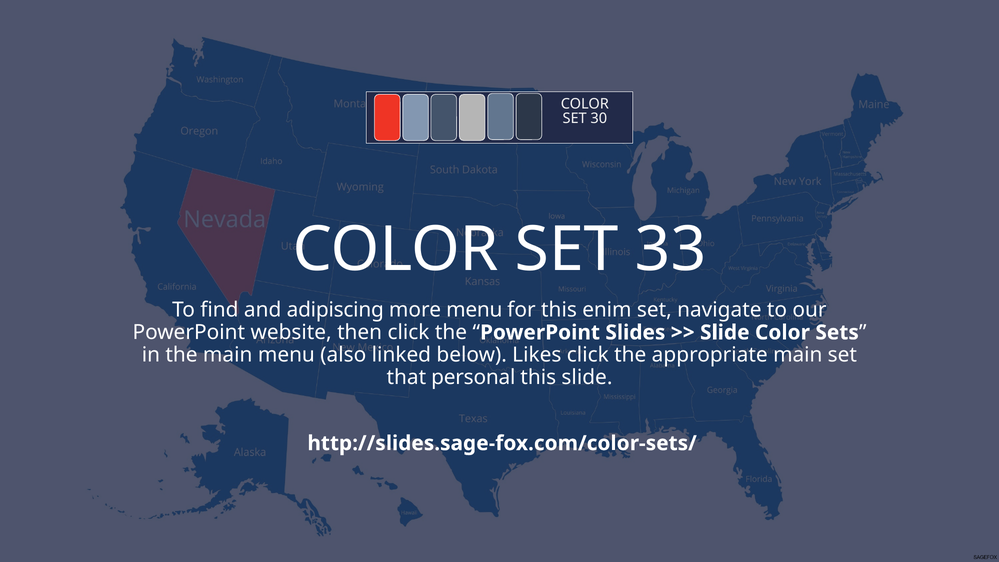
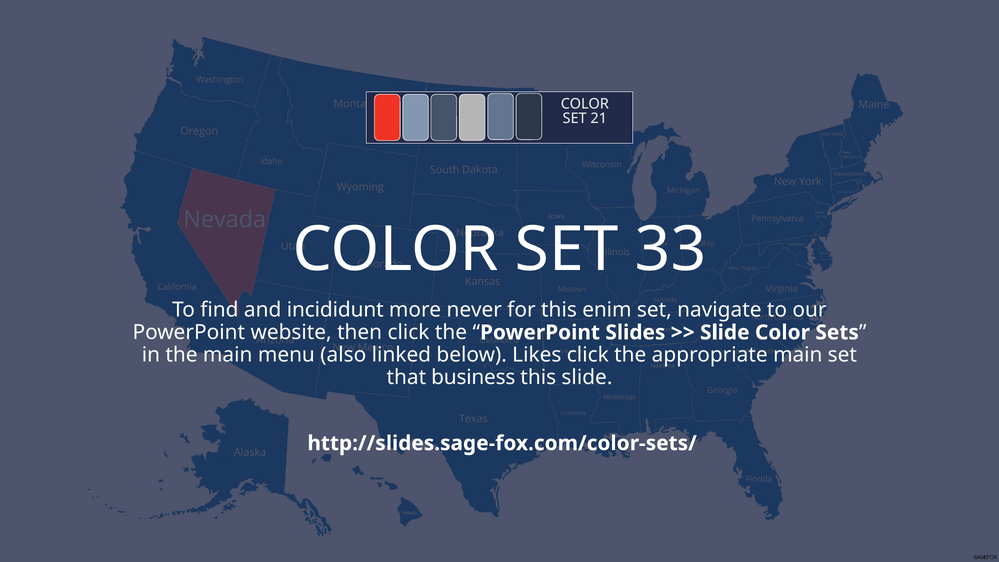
30: 30 -> 21 (599, 119)
adipiscing: adipiscing -> incididunt (335, 310)
more menu: menu -> never (474, 310)
personal: personal -> business (473, 377)
